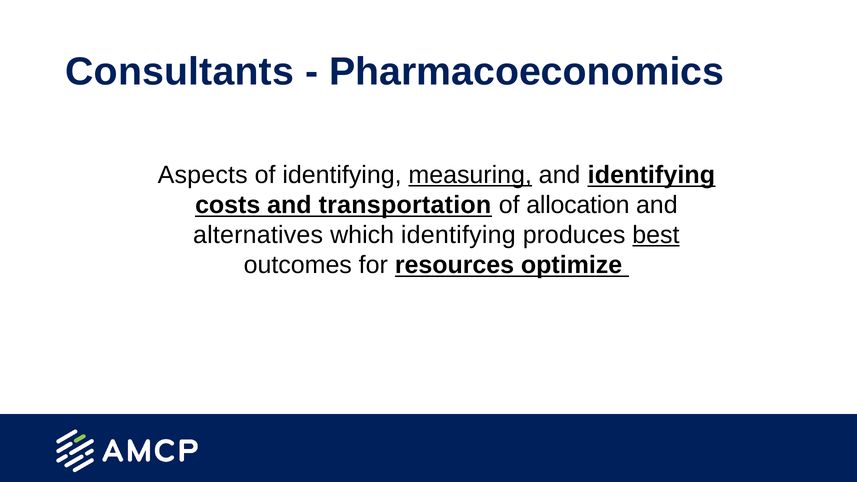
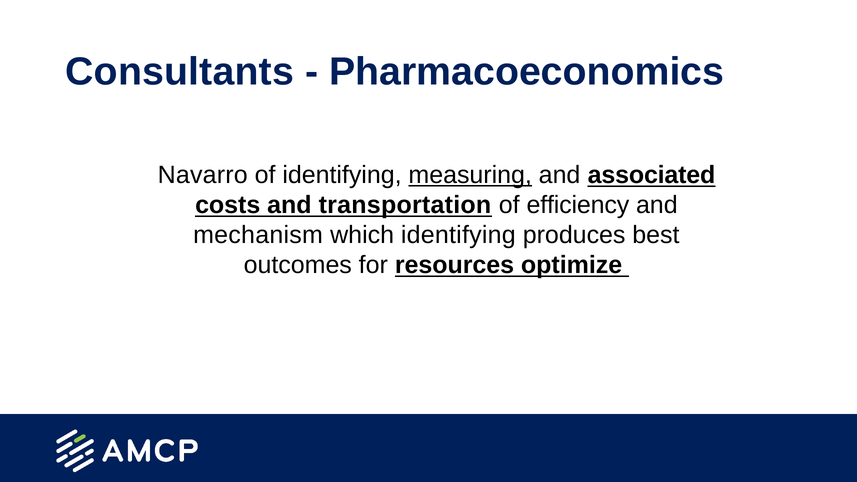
Aspects: Aspects -> Navarro (203, 175)
and identifying: identifying -> associated (652, 175)
allocation: allocation -> efficiency (578, 205)
alternatives: alternatives -> mechanism (258, 235)
best underline: present -> none (656, 235)
